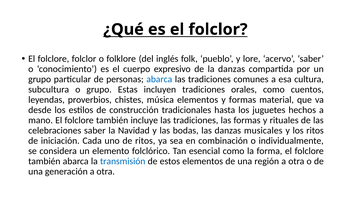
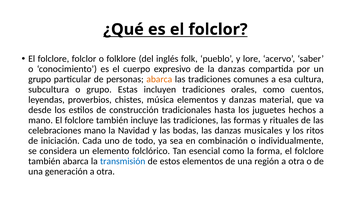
abarca colour: blue -> orange (159, 79)
y formas: formas -> danzas (242, 100)
celebraciones saber: saber -> mano (95, 131)
de ritos: ritos -> todo (145, 141)
